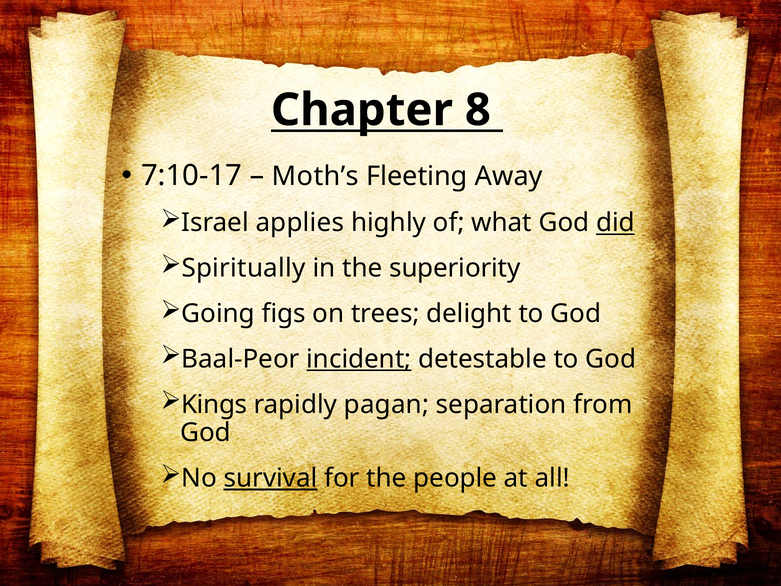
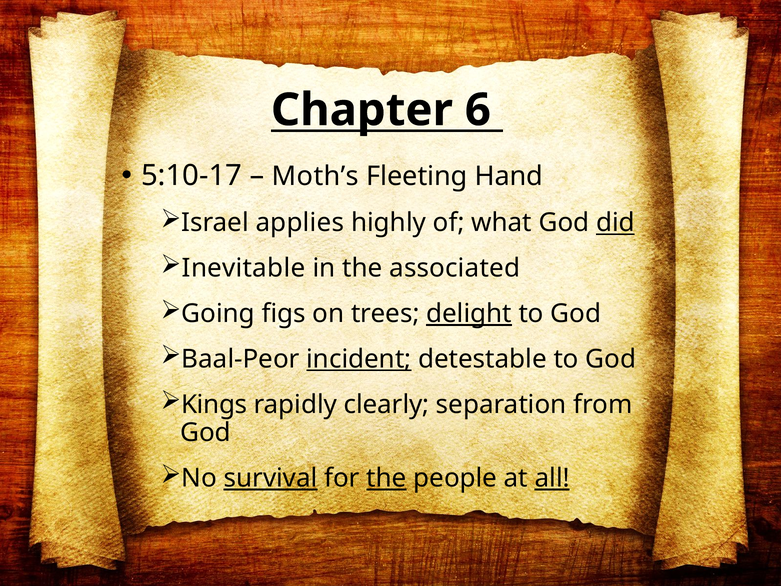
8: 8 -> 6 (478, 110)
7:10-17: 7:10-17 -> 5:10-17 (192, 175)
Away: Away -> Hand (509, 176)
Spiritually: Spiritually -> Inevitable (244, 268)
superiority: superiority -> associated (455, 268)
delight underline: none -> present (469, 314)
pagan: pagan -> clearly (387, 405)
the underline: none -> present (387, 478)
all underline: none -> present (552, 478)
